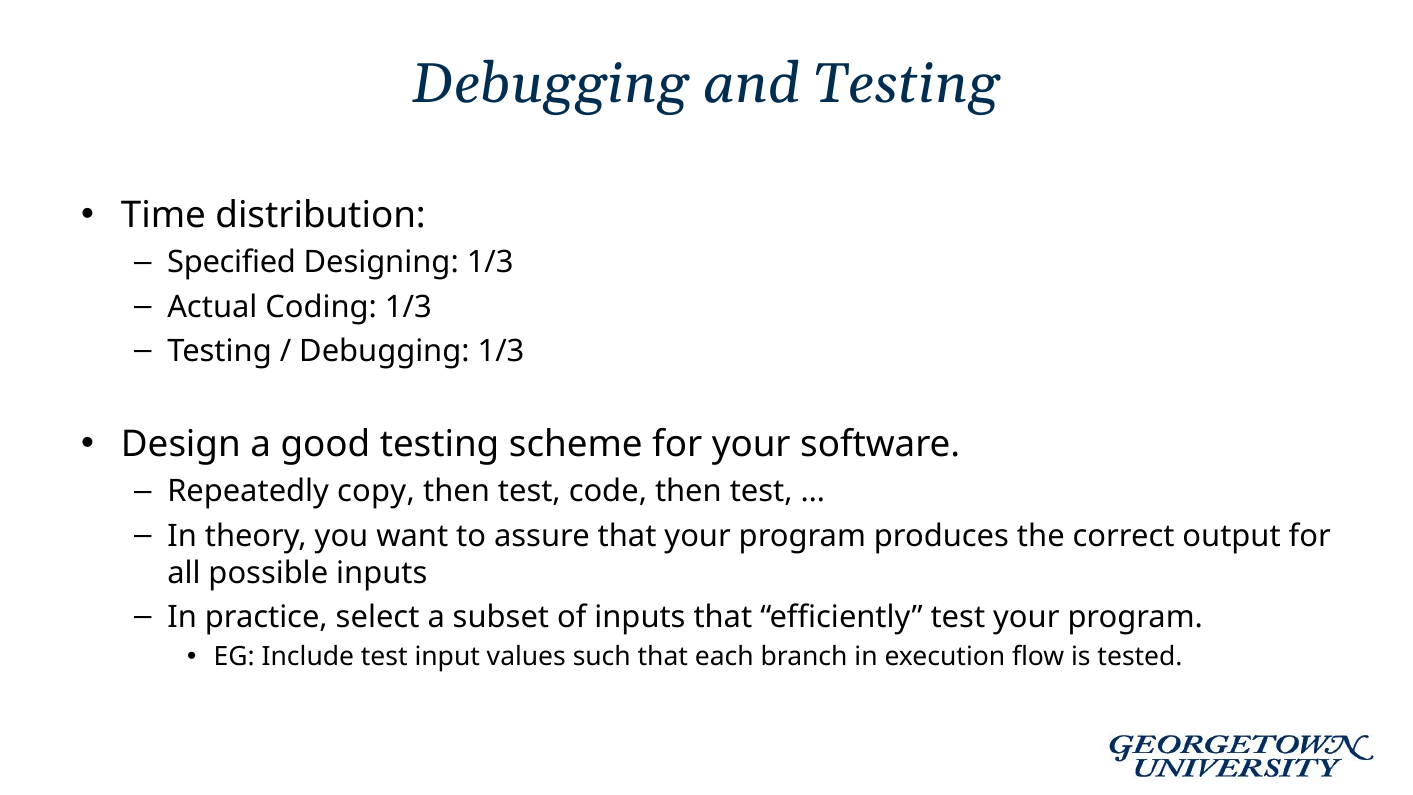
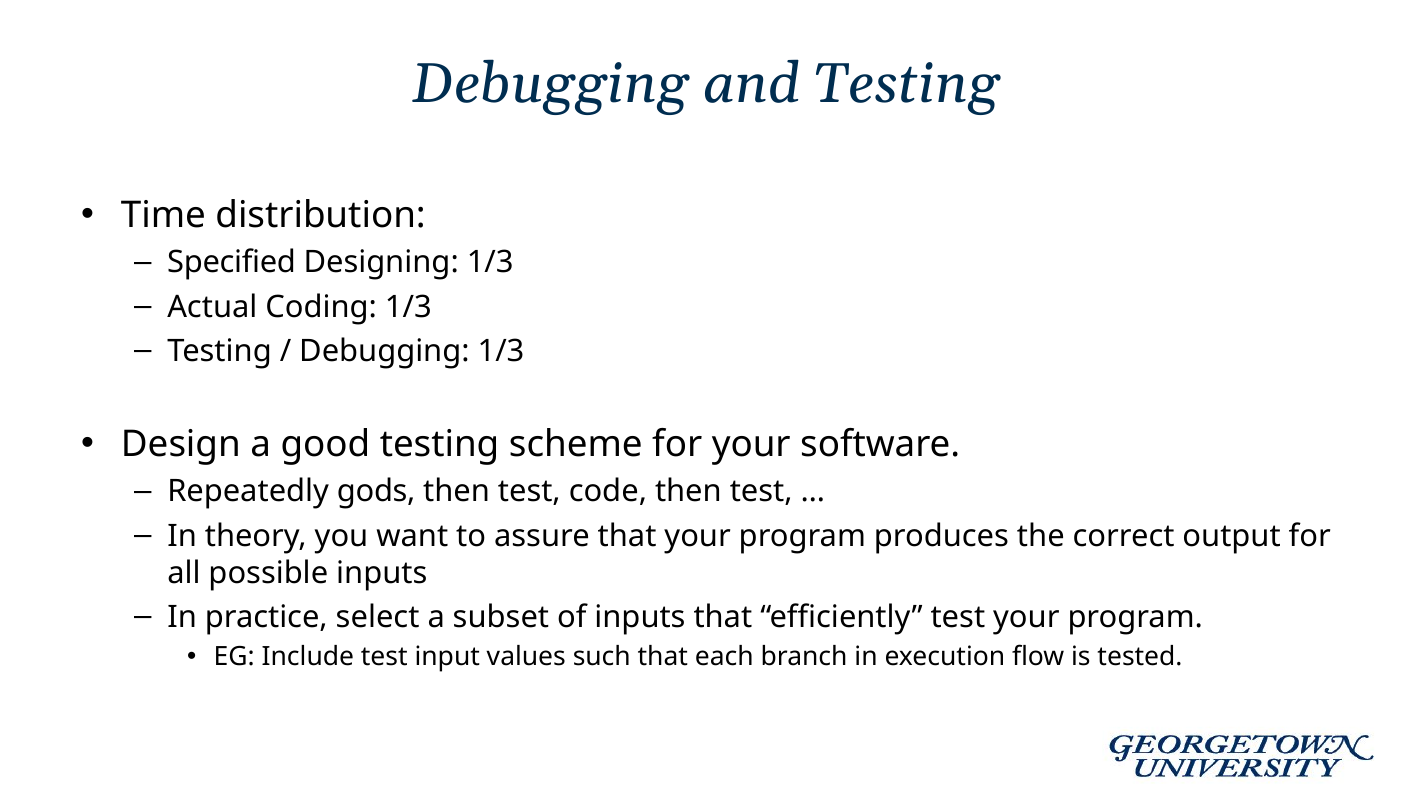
copy: copy -> gods (376, 492)
